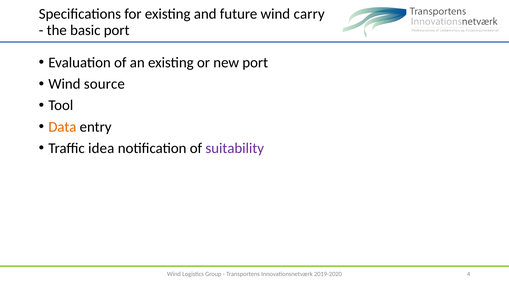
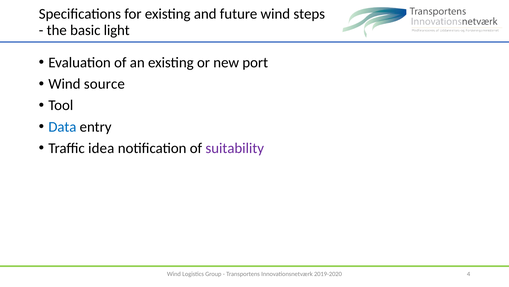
carry: carry -> steps (309, 14)
basic port: port -> light (117, 30)
Data colour: orange -> blue (62, 127)
